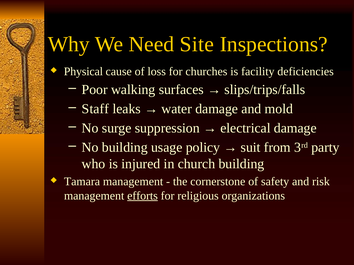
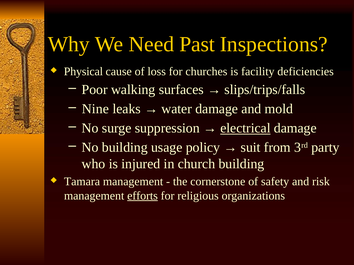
Site: Site -> Past (197, 44)
Staff: Staff -> Nine (95, 109)
electrical underline: none -> present (245, 128)
